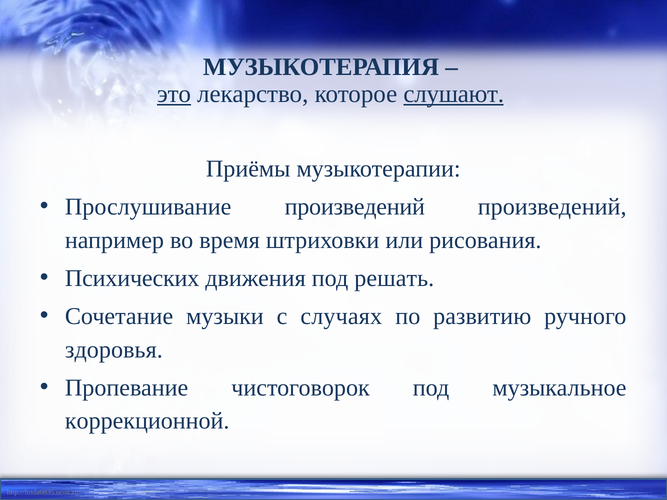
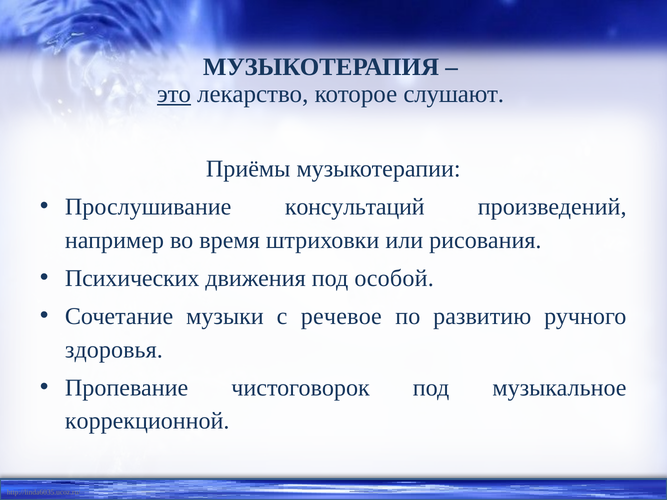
слушают underline: present -> none (454, 94)
Прослушивание произведений: произведений -> консультаций (355, 207)
решать: решать -> особой (394, 278)
случаях: случаях -> речевое (341, 316)
